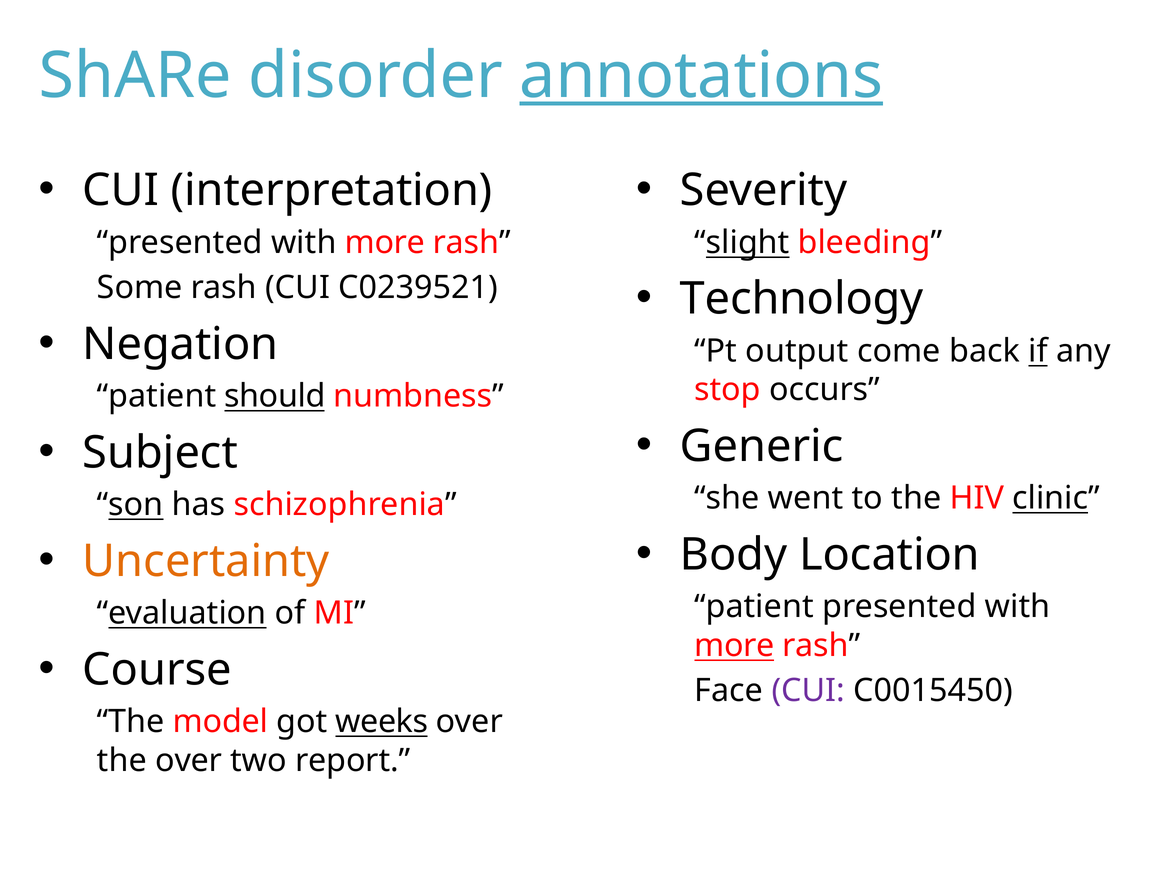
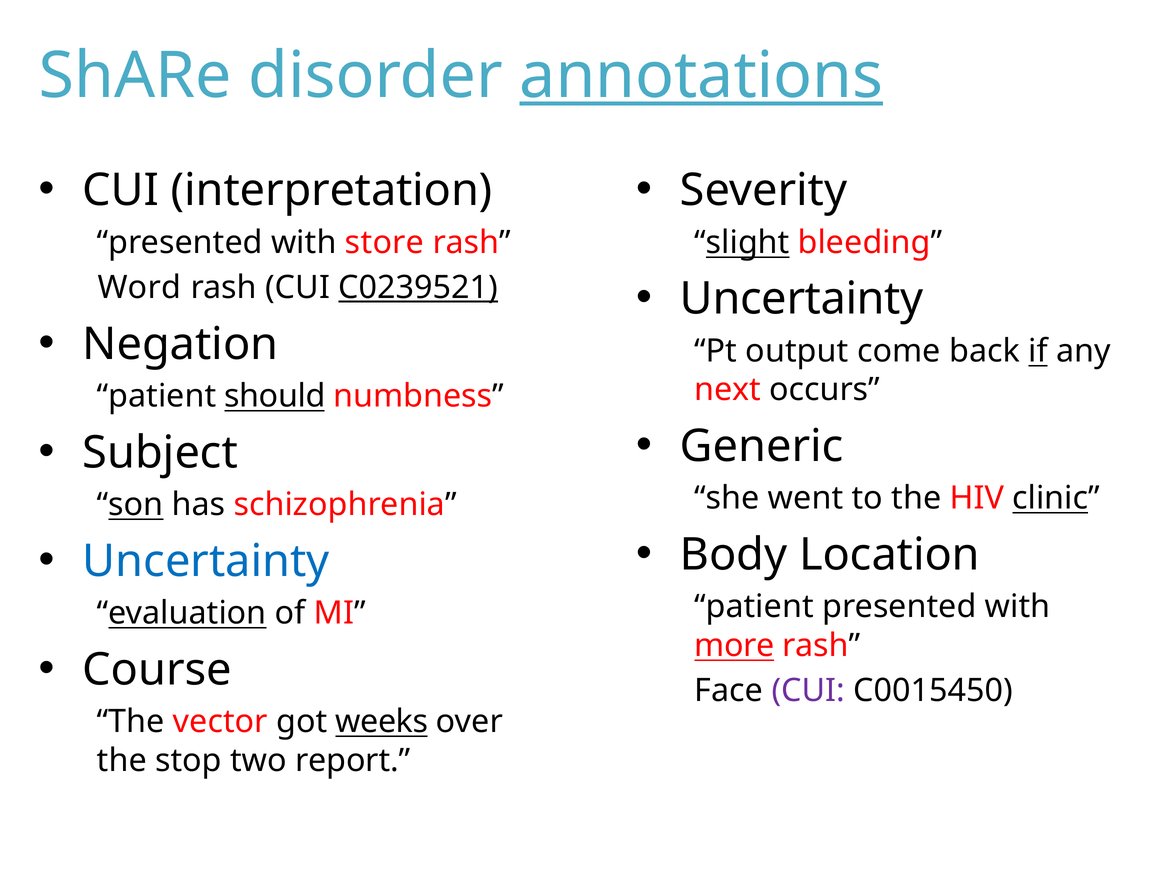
more: more -> store (385, 242)
Technology: Technology -> Uncertainty (802, 299)
Some: Some -> Word (139, 288)
C0239521 underline: none -> present (418, 288)
stop: stop -> next (728, 390)
Uncertainty colour: orange -> blue (206, 561)
model: model -> vector (220, 721)
the over: over -> stop (188, 760)
